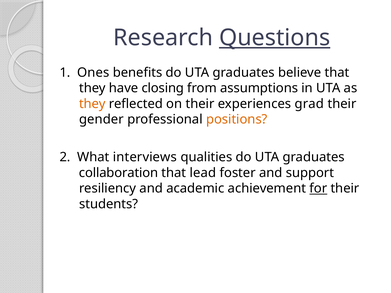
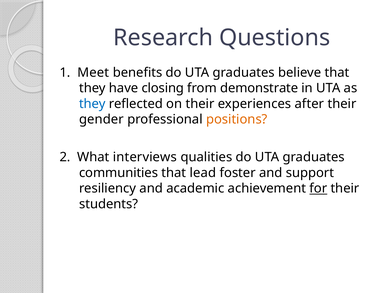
Questions underline: present -> none (275, 38)
Ones: Ones -> Meet (93, 73)
assumptions: assumptions -> demonstrate (259, 88)
they colour: orange -> blue (92, 104)
grad: grad -> after (309, 104)
collaboration: collaboration -> communities (119, 173)
